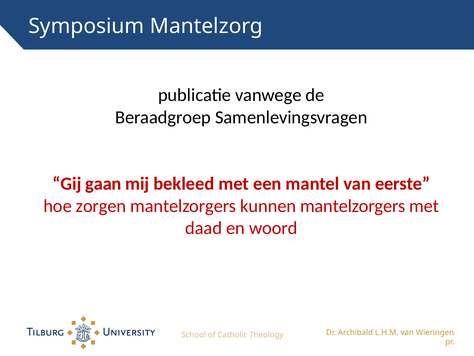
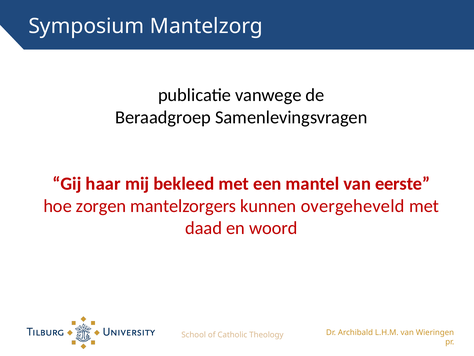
gaan: gaan -> haar (103, 184)
kunnen mantelzorgers: mantelzorgers -> overgeheveld (353, 206)
